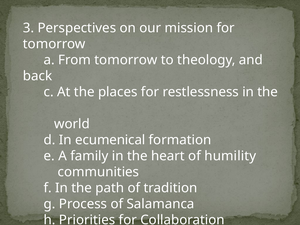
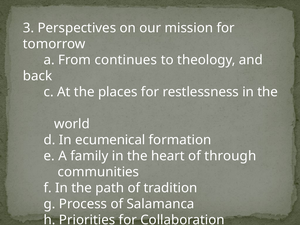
From tomorrow: tomorrow -> continues (126, 60)
humility: humility -> through (230, 156)
